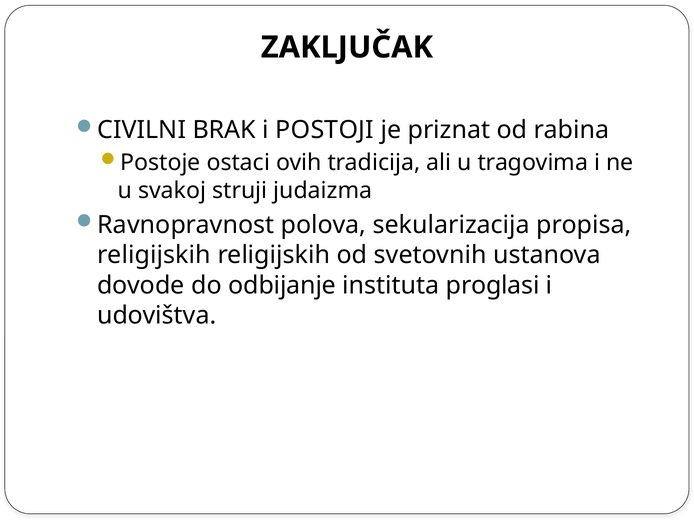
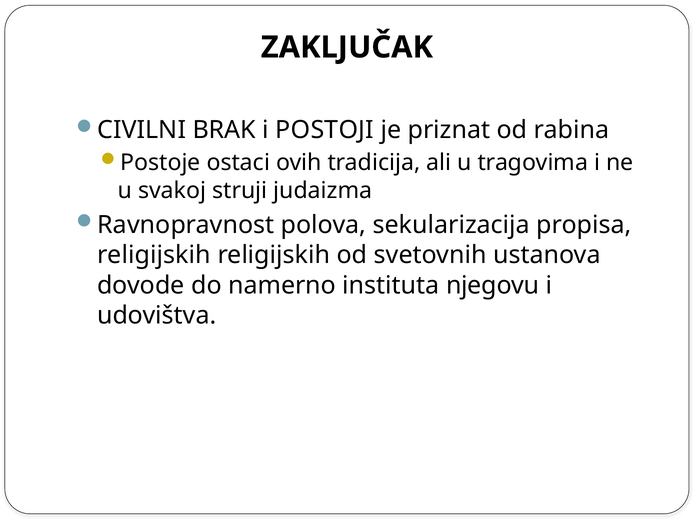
odbijanje: odbijanje -> namerno (282, 285)
proglasi: proglasi -> njegovu (493, 285)
